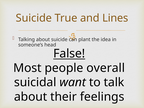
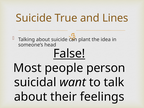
overall: overall -> person (106, 68)
